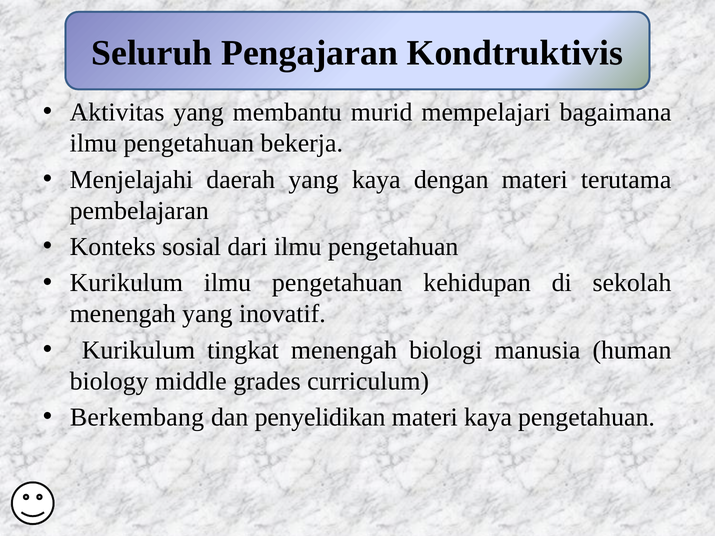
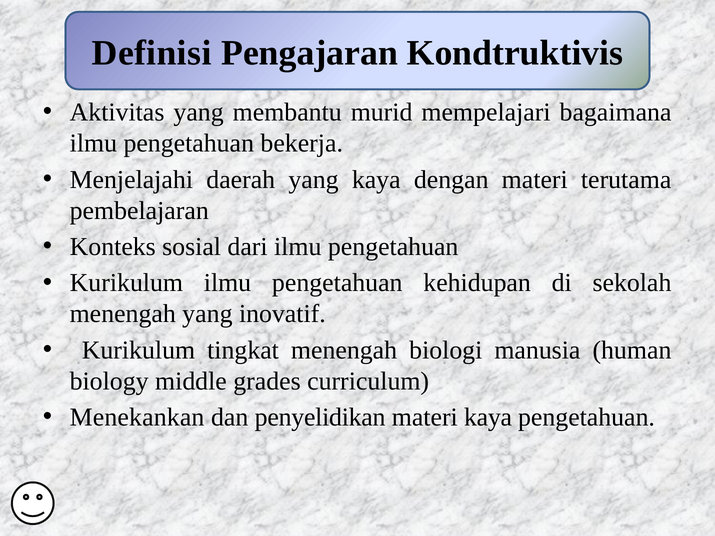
Seluruh: Seluruh -> Definisi (152, 53)
Berkembang: Berkembang -> Menekankan (137, 418)
